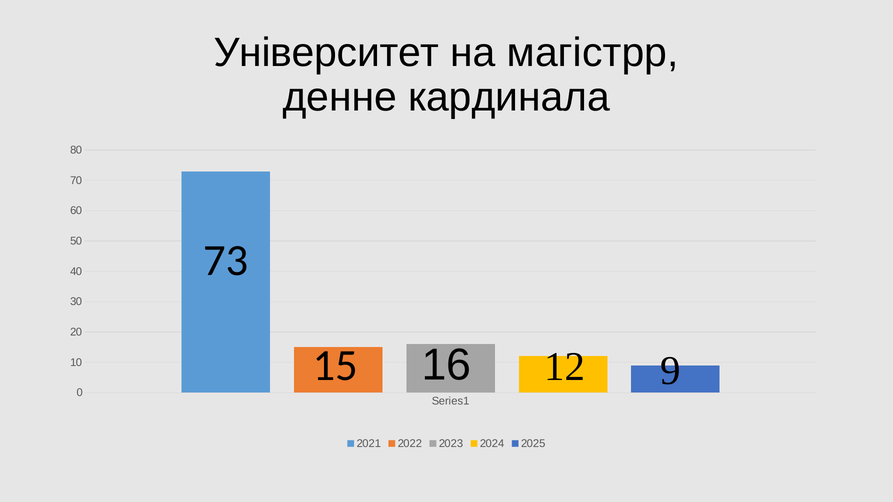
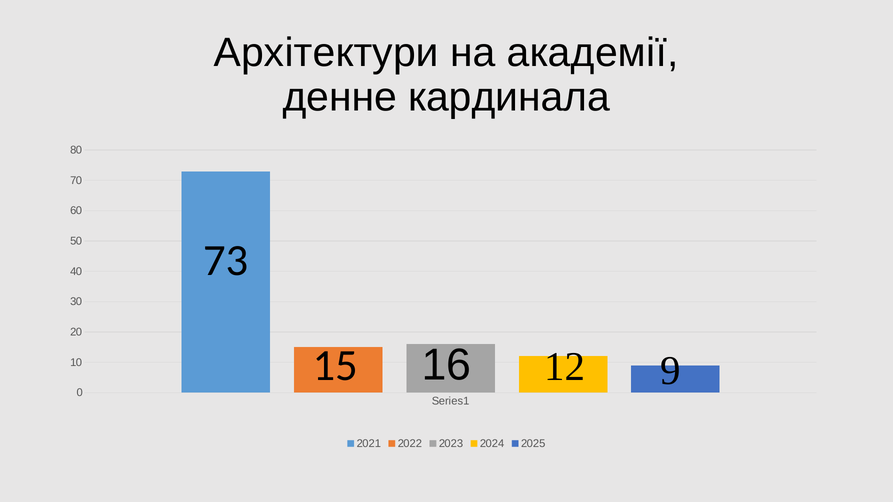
Університет: Університет -> Архітектури (326, 53)
магістрр: магістрр -> академії (593, 53)
